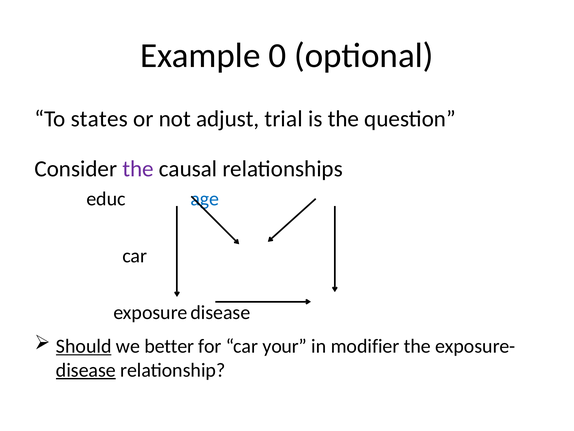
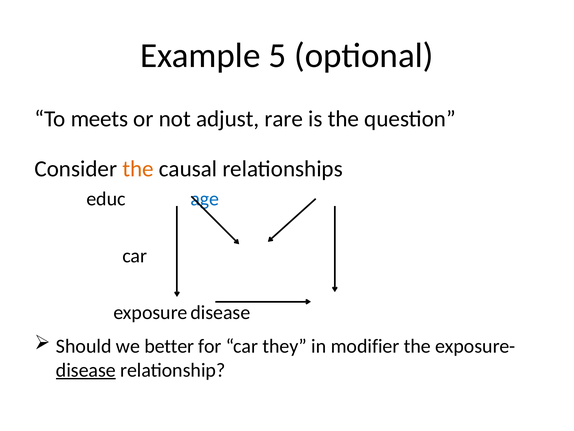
0: 0 -> 5 (277, 56)
states: states -> meets (99, 119)
trial: trial -> rare (284, 119)
the colour: purple -> orange (138, 169)
Should underline: present -> none (84, 346)
your: your -> they (285, 346)
